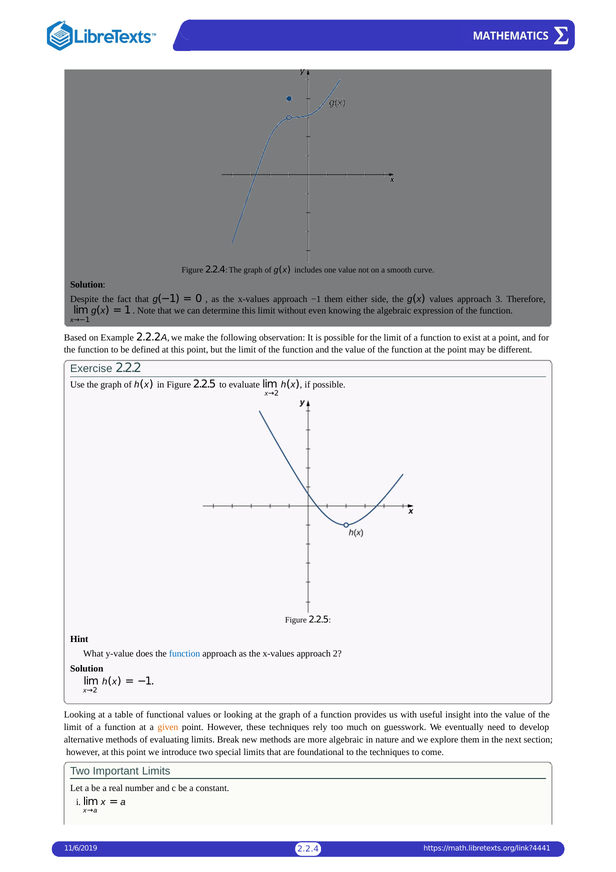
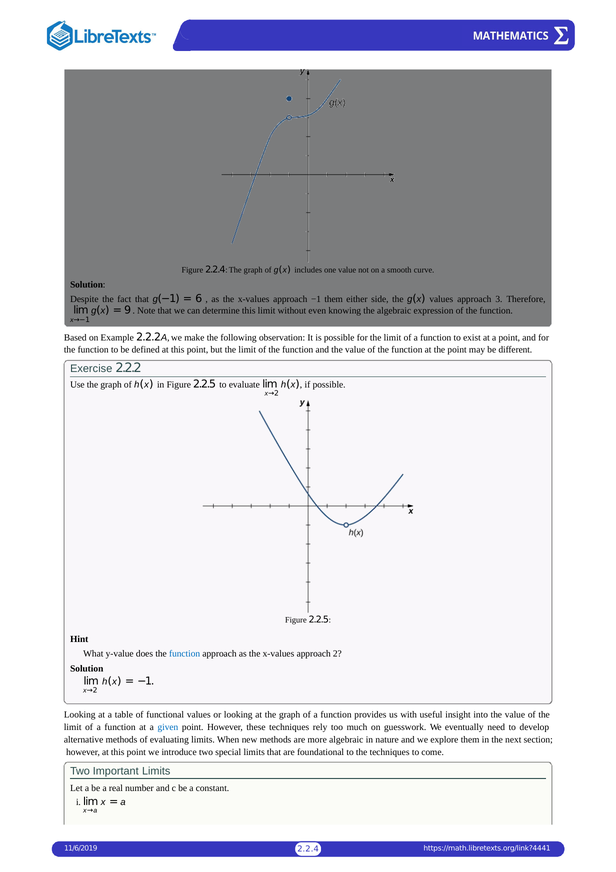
0: 0 -> 6 (199, 299)
1: 1 -> 9 (128, 310)
given colour: orange -> blue (168, 727)
Break: Break -> When (228, 740)
